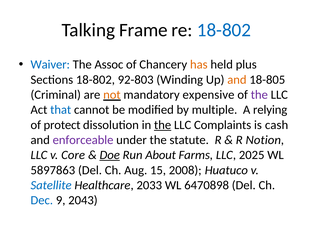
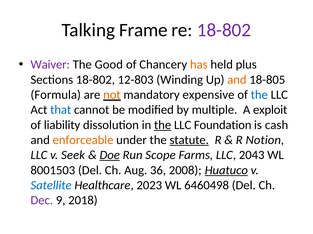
18-802 colour: blue -> purple (224, 30)
Waiver colour: blue -> purple (50, 65)
Assoc: Assoc -> Good (109, 65)
92-803: 92-803 -> 12-803 (136, 80)
Criminal: Criminal -> Formula (56, 95)
the colour: purple -> blue (259, 95)
relying: relying -> exploit (270, 110)
protect: protect -> liability (62, 125)
Complaints: Complaints -> Foundation (223, 125)
enforceable colour: purple -> orange (83, 140)
statute underline: none -> present (189, 140)
Core: Core -> Seek (73, 156)
About: About -> Scope (160, 156)
2025: 2025 -> 2043 (252, 156)
5897863: 5897863 -> 8001503 (53, 171)
15: 15 -> 36 (158, 171)
Huatuco underline: none -> present (226, 171)
2033: 2033 -> 2023 (149, 186)
6470898: 6470898 -> 6460498 (207, 186)
Dec colour: blue -> purple (42, 201)
2043: 2043 -> 2018 (83, 201)
